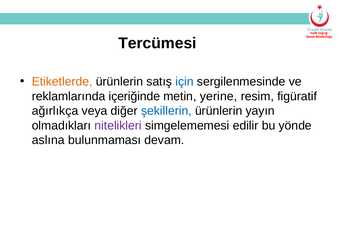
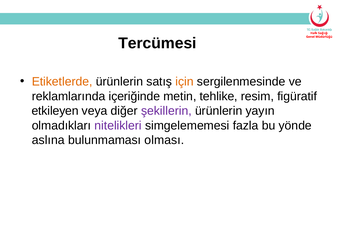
için colour: blue -> orange (185, 81)
yerine: yerine -> tehlike (219, 96)
ağırlıkça: ağırlıkça -> etkileyen (55, 111)
şekillerin colour: blue -> purple (166, 111)
edilir: edilir -> fazla (246, 125)
devam: devam -> olması (164, 140)
